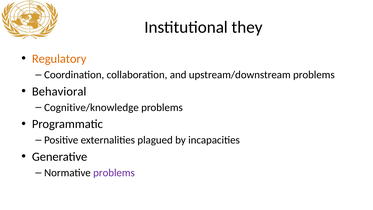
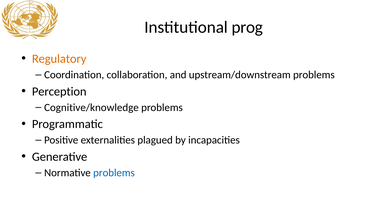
they: they -> prog (247, 27)
Behavioral: Behavioral -> Perception (59, 91)
problems colour: purple -> blue (114, 173)
